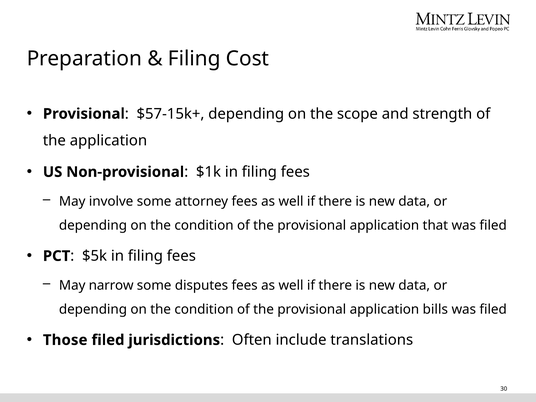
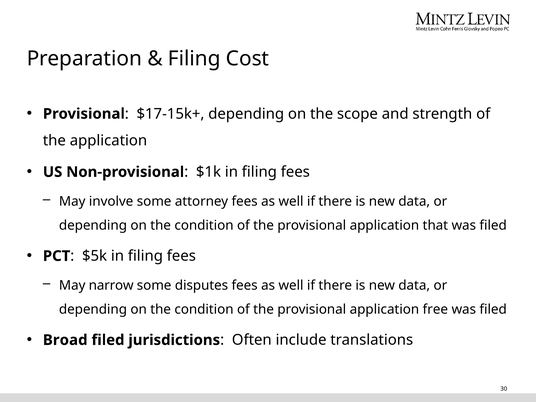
$57-15k+: $57-15k+ -> $17-15k+ (170, 114)
bills: bills -> free (435, 310)
Those: Those -> Broad (65, 340)
